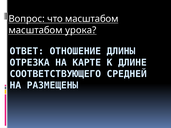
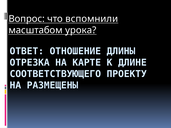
что масштабом: масштабом -> вспомнили (92, 19)
СРЕДНЕЙ: СРЕДНЕЙ -> ПРОЕКТУ (127, 74)
